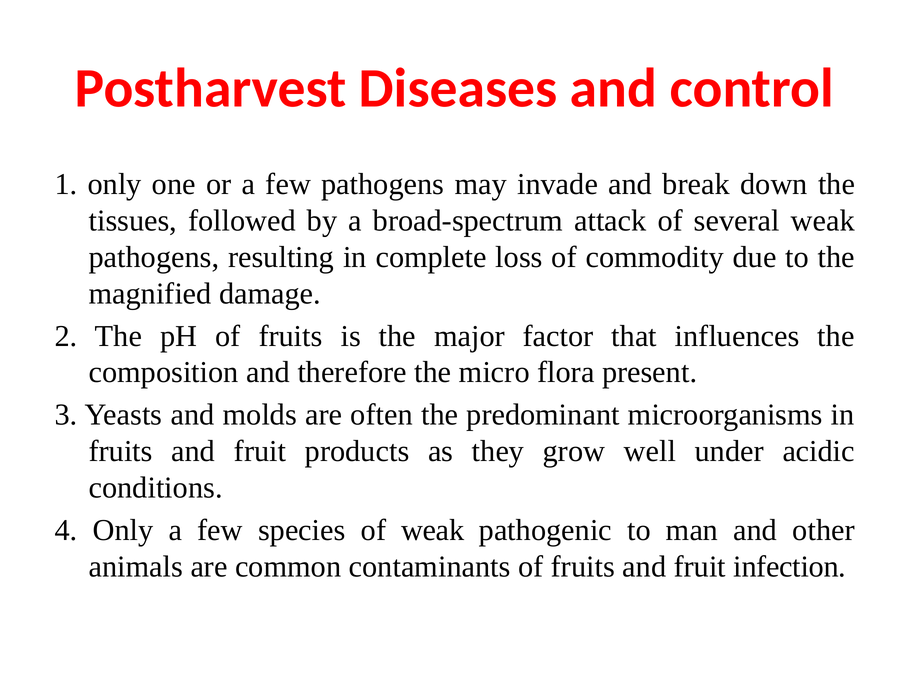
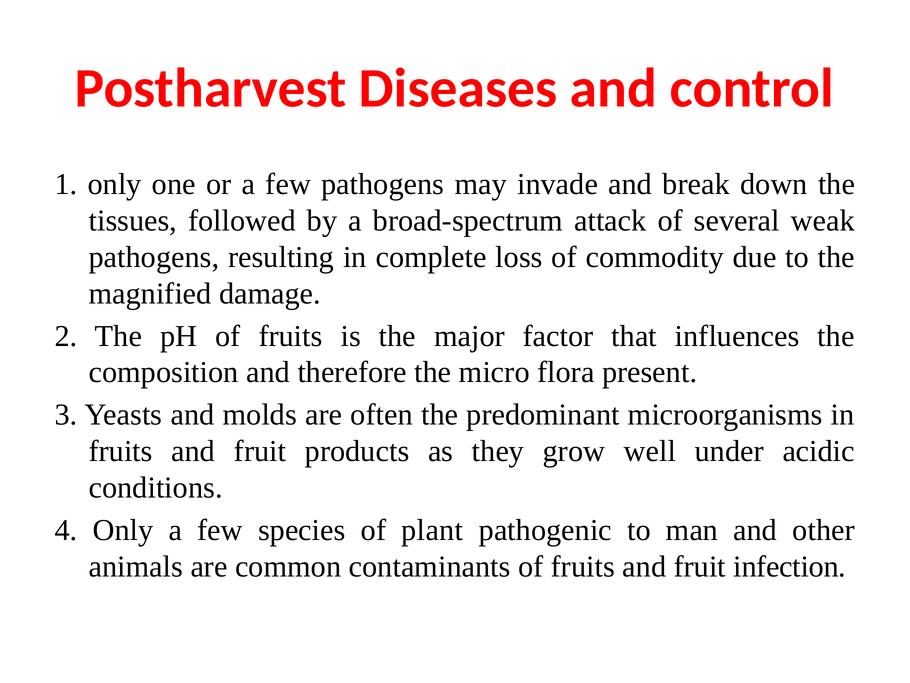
of weak: weak -> plant (432, 530)
